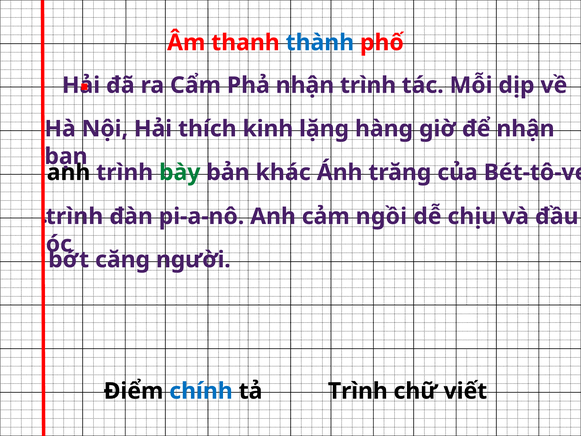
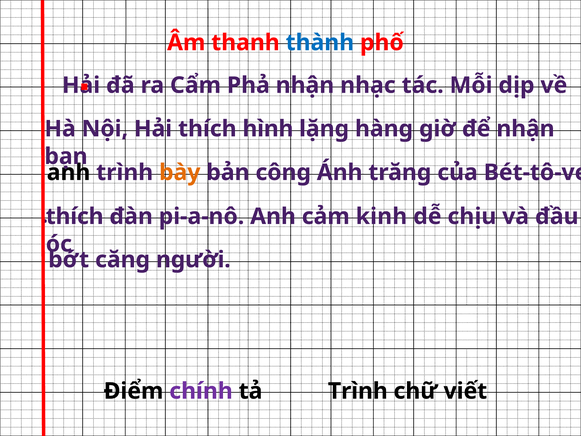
nhận trình: trình -> nhạc (368, 85)
kinh: kinh -> hình (268, 129)
bày colour: green -> orange (180, 172)
khác: khác -> công (283, 172)
trình: trình -> thích (75, 216)
ngồi: ngồi -> kinh (381, 216)
chính colour: blue -> purple (201, 391)
